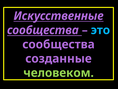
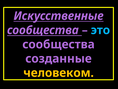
человеком colour: light green -> yellow (59, 73)
